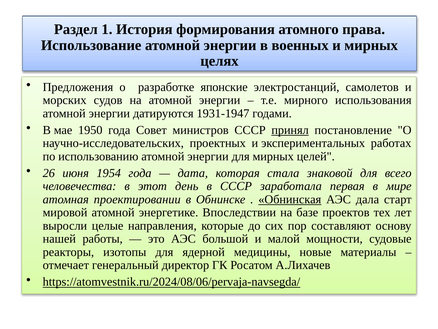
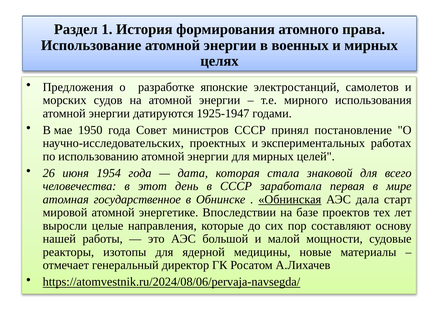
1931-1947: 1931-1947 -> 1925-1947 (223, 113)
принял underline: present -> none (290, 130)
проектировании: проектировании -> государственное (137, 199)
